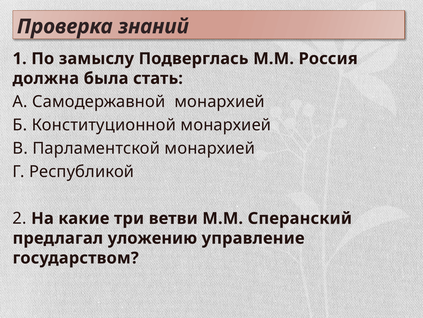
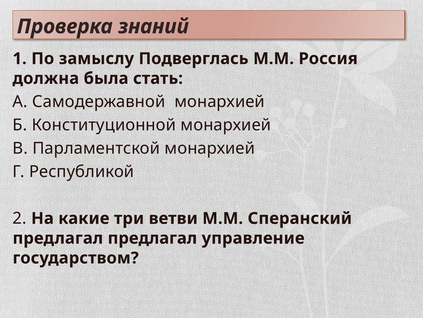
предлагал уложению: уложению -> предлагал (152, 238)
